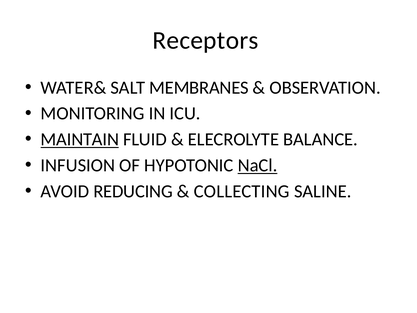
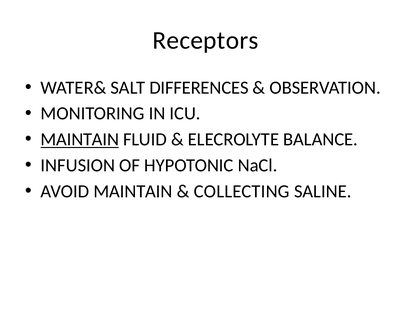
MEMBRANES: MEMBRANES -> DIFFERENCES (199, 87)
NaCl underline: present -> none (258, 165)
AVOID REDUCING: REDUCING -> MAINTAIN (133, 191)
